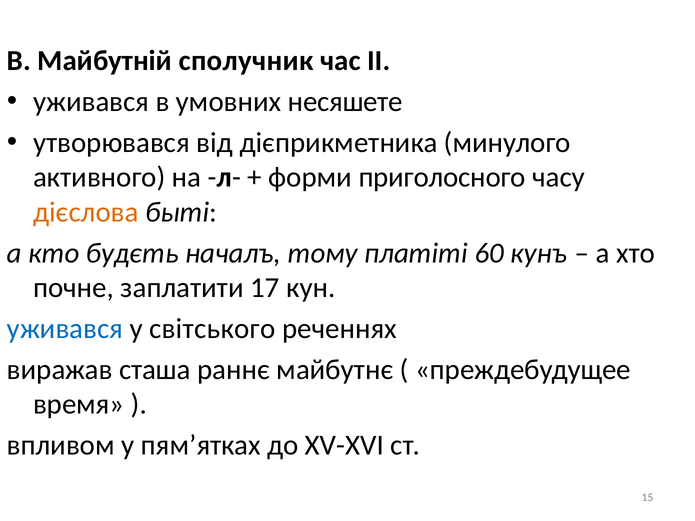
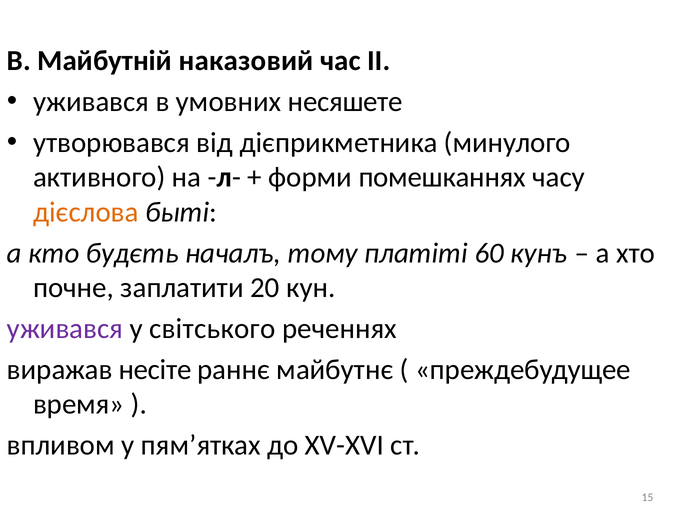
сполучник: сполучник -> наказовий (246, 61)
приголосного: приголосного -> помешканнях (442, 177)
17: 17 -> 20 (265, 288)
уживався colour: blue -> purple (65, 329)
сташа: сташа -> несіте (155, 370)
